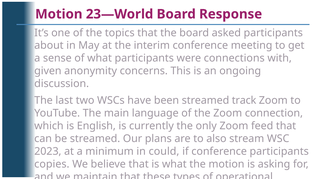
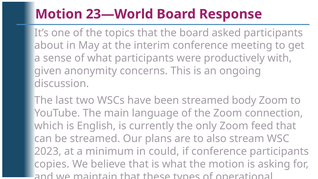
connections: connections -> productively (234, 58)
track: track -> body (244, 100)
